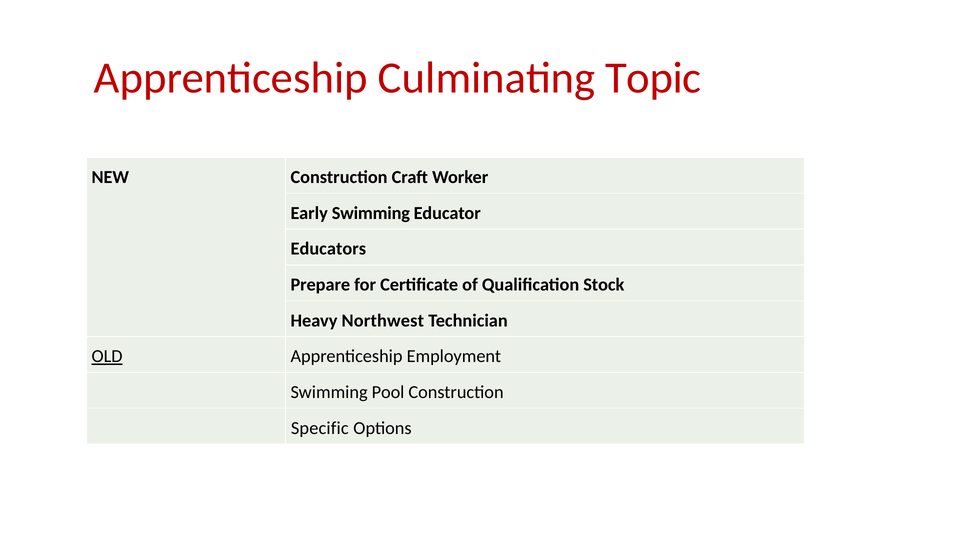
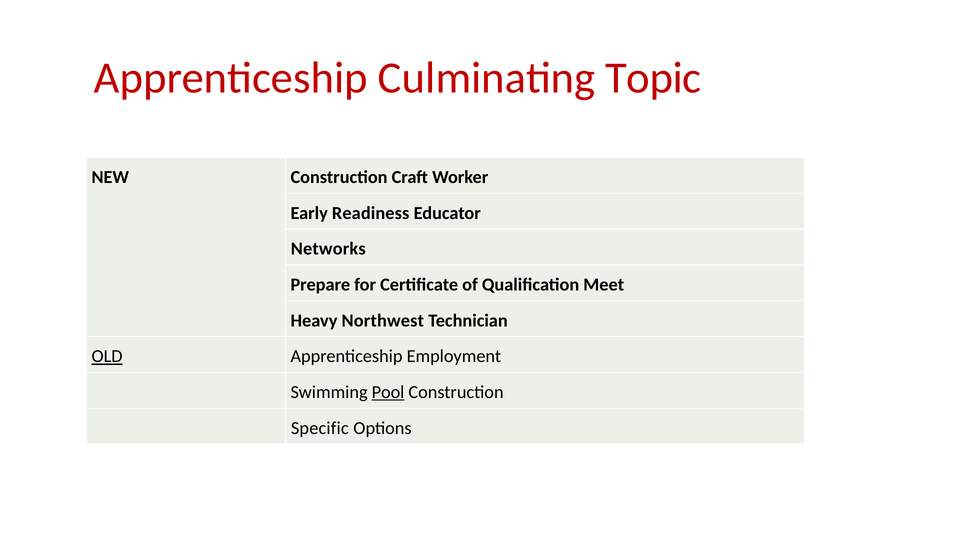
Early Swimming: Swimming -> Readiness (371, 213)
Educators: Educators -> Networks (328, 249)
Stock: Stock -> Meet (604, 285)
Pool underline: none -> present (388, 392)
